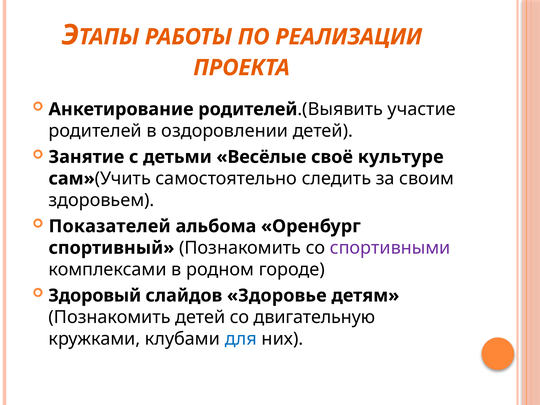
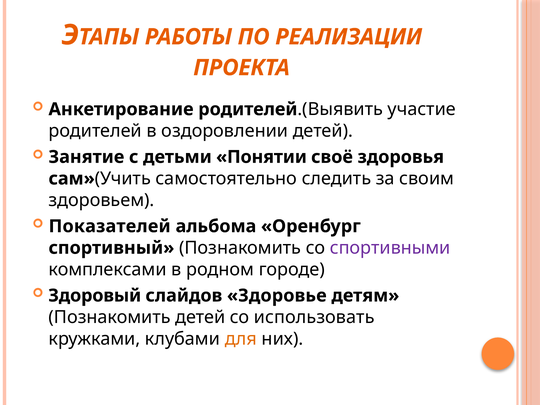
Весёлые: Весёлые -> Понятии (261, 157)
культуре: культуре -> здоровья (401, 157)
двигательную: двигательную -> использовать (314, 317)
для colour: blue -> orange (241, 339)
